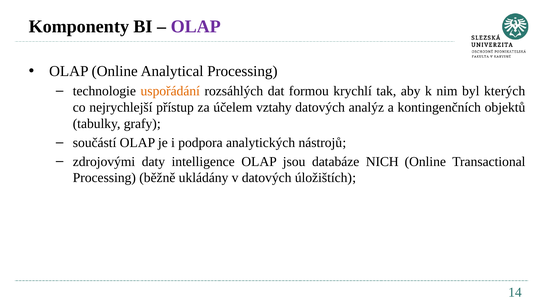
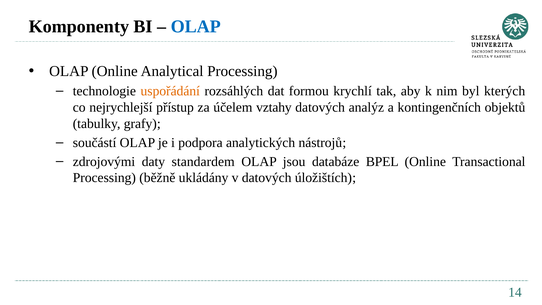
OLAP colour: purple -> blue (196, 26)
intelligence: intelligence -> standardem (203, 162)
NICH: NICH -> BPEL (382, 162)
